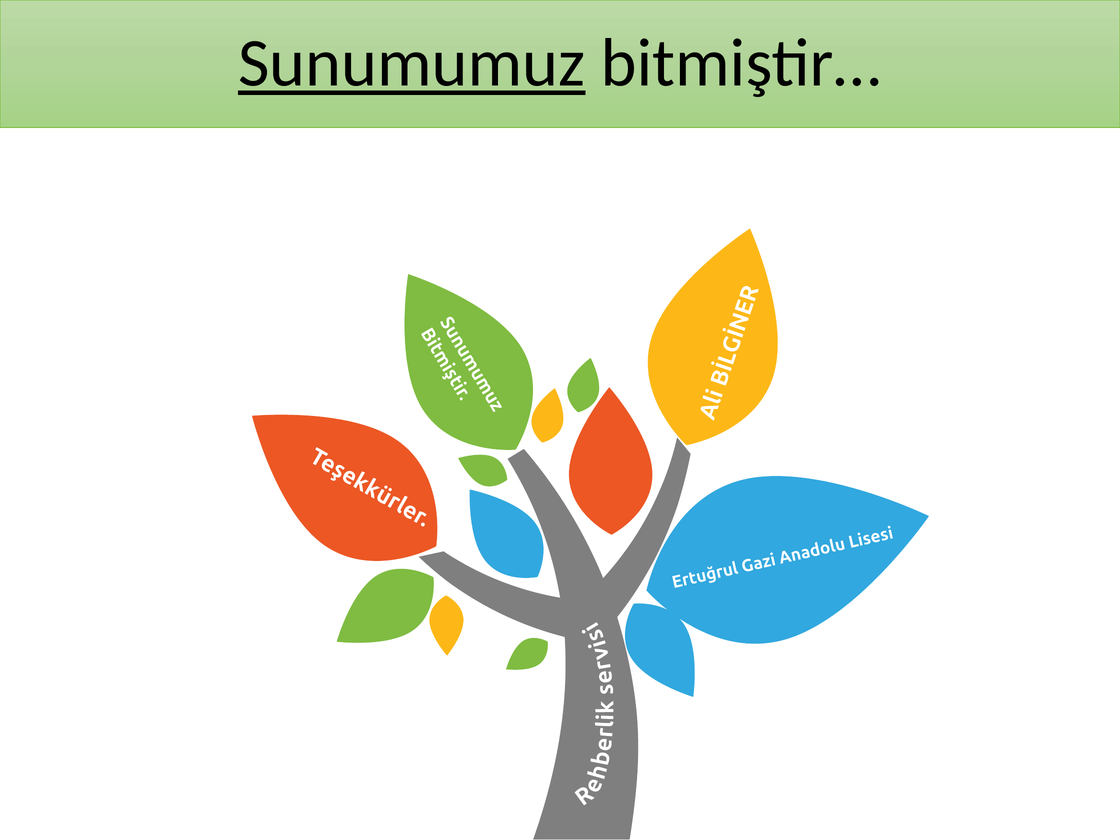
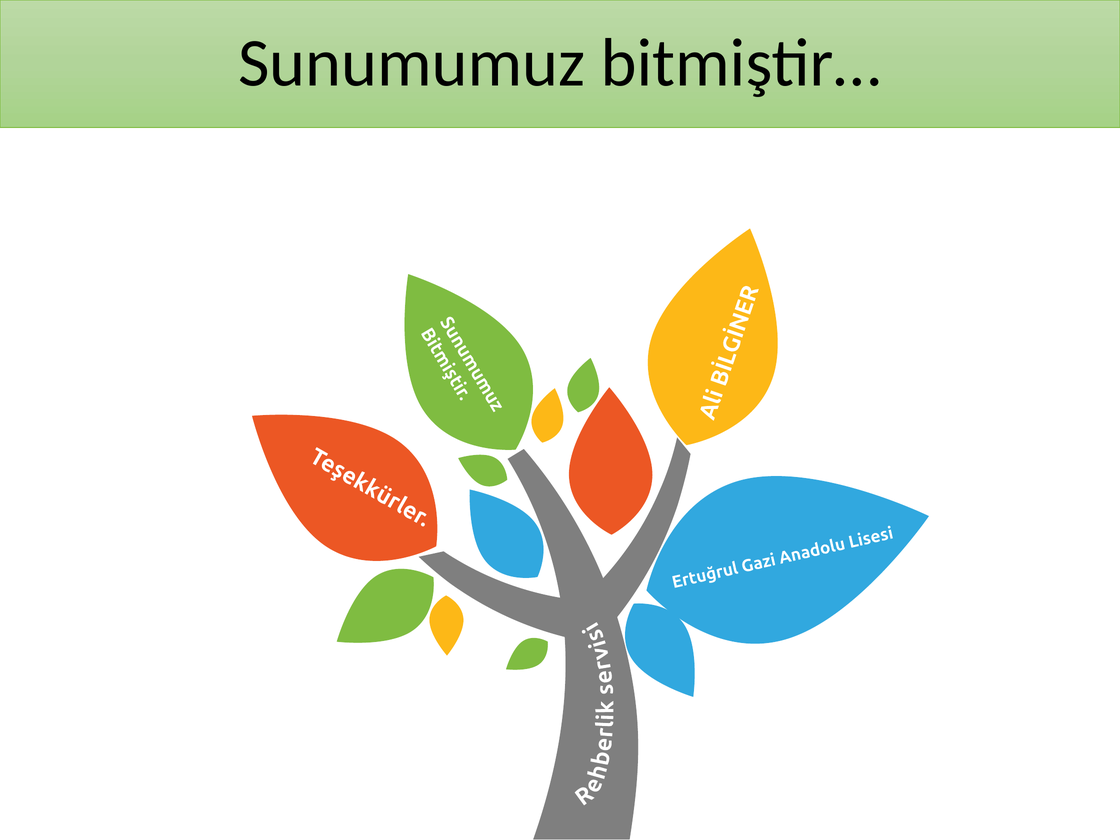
Sunumumuz underline: present -> none (412, 63)
